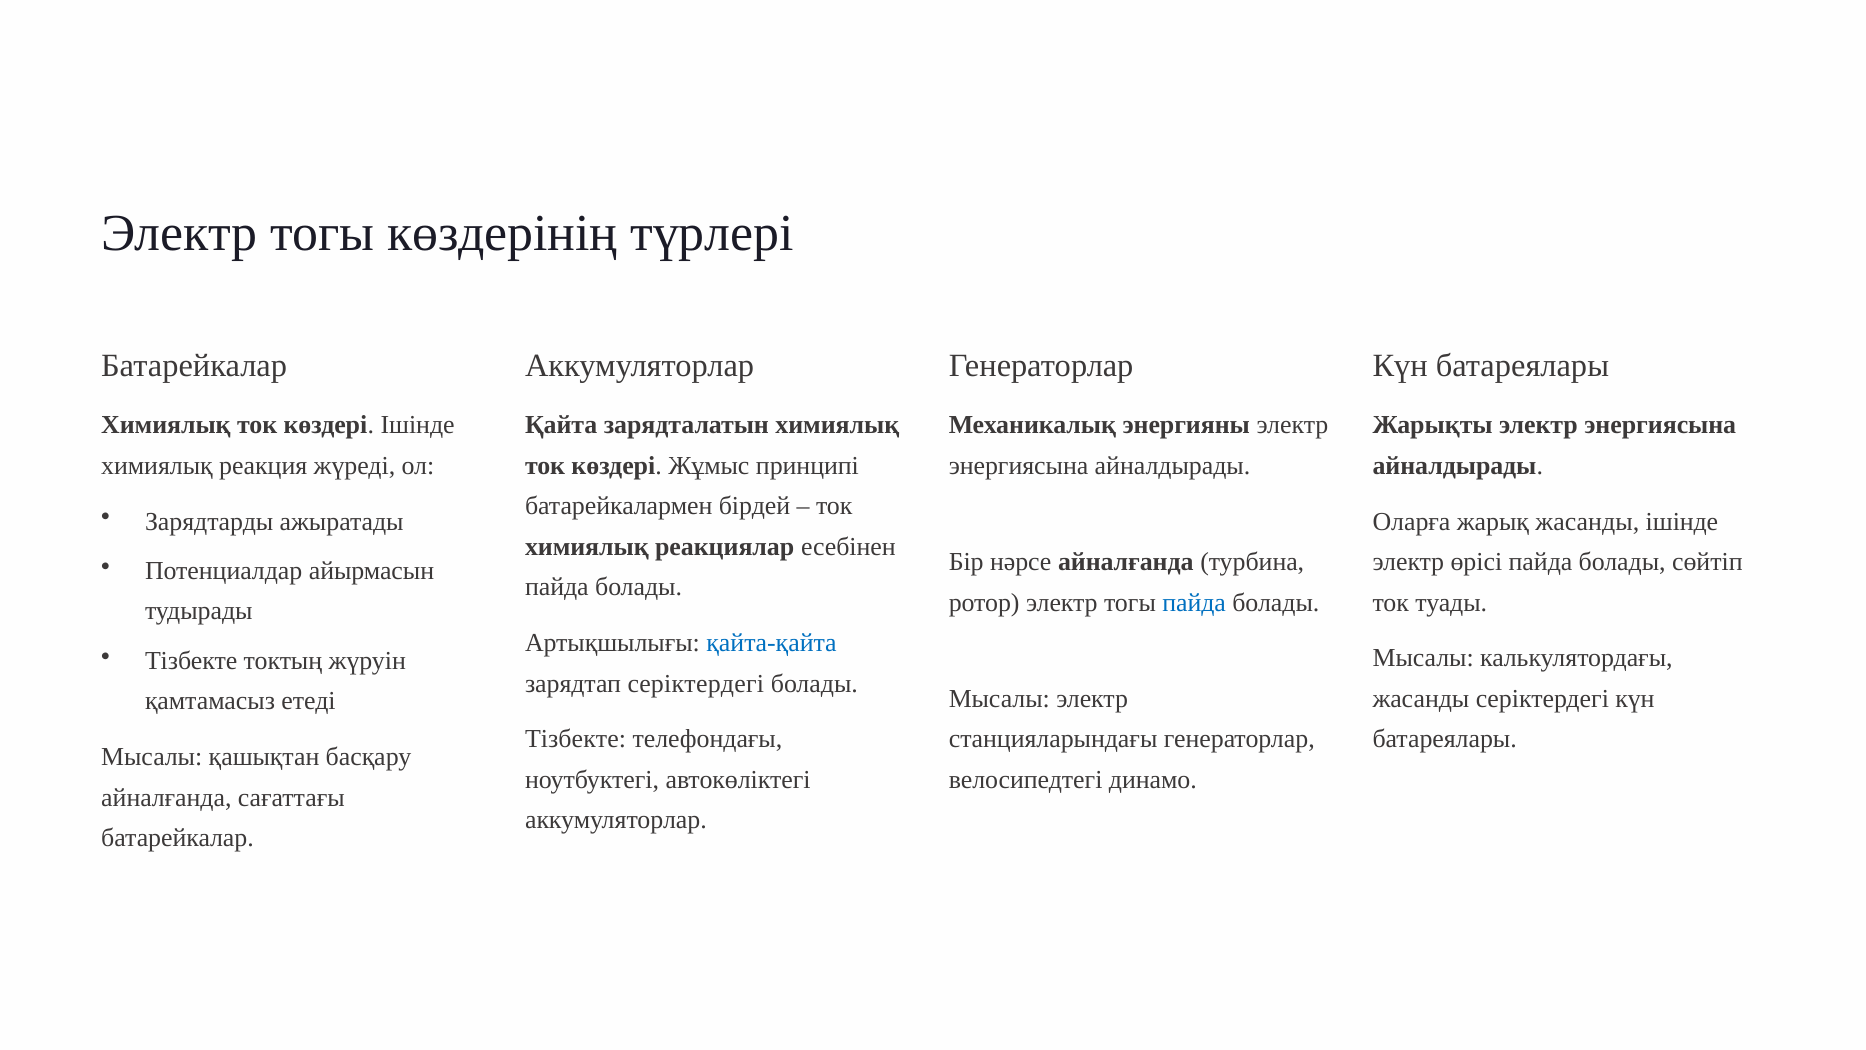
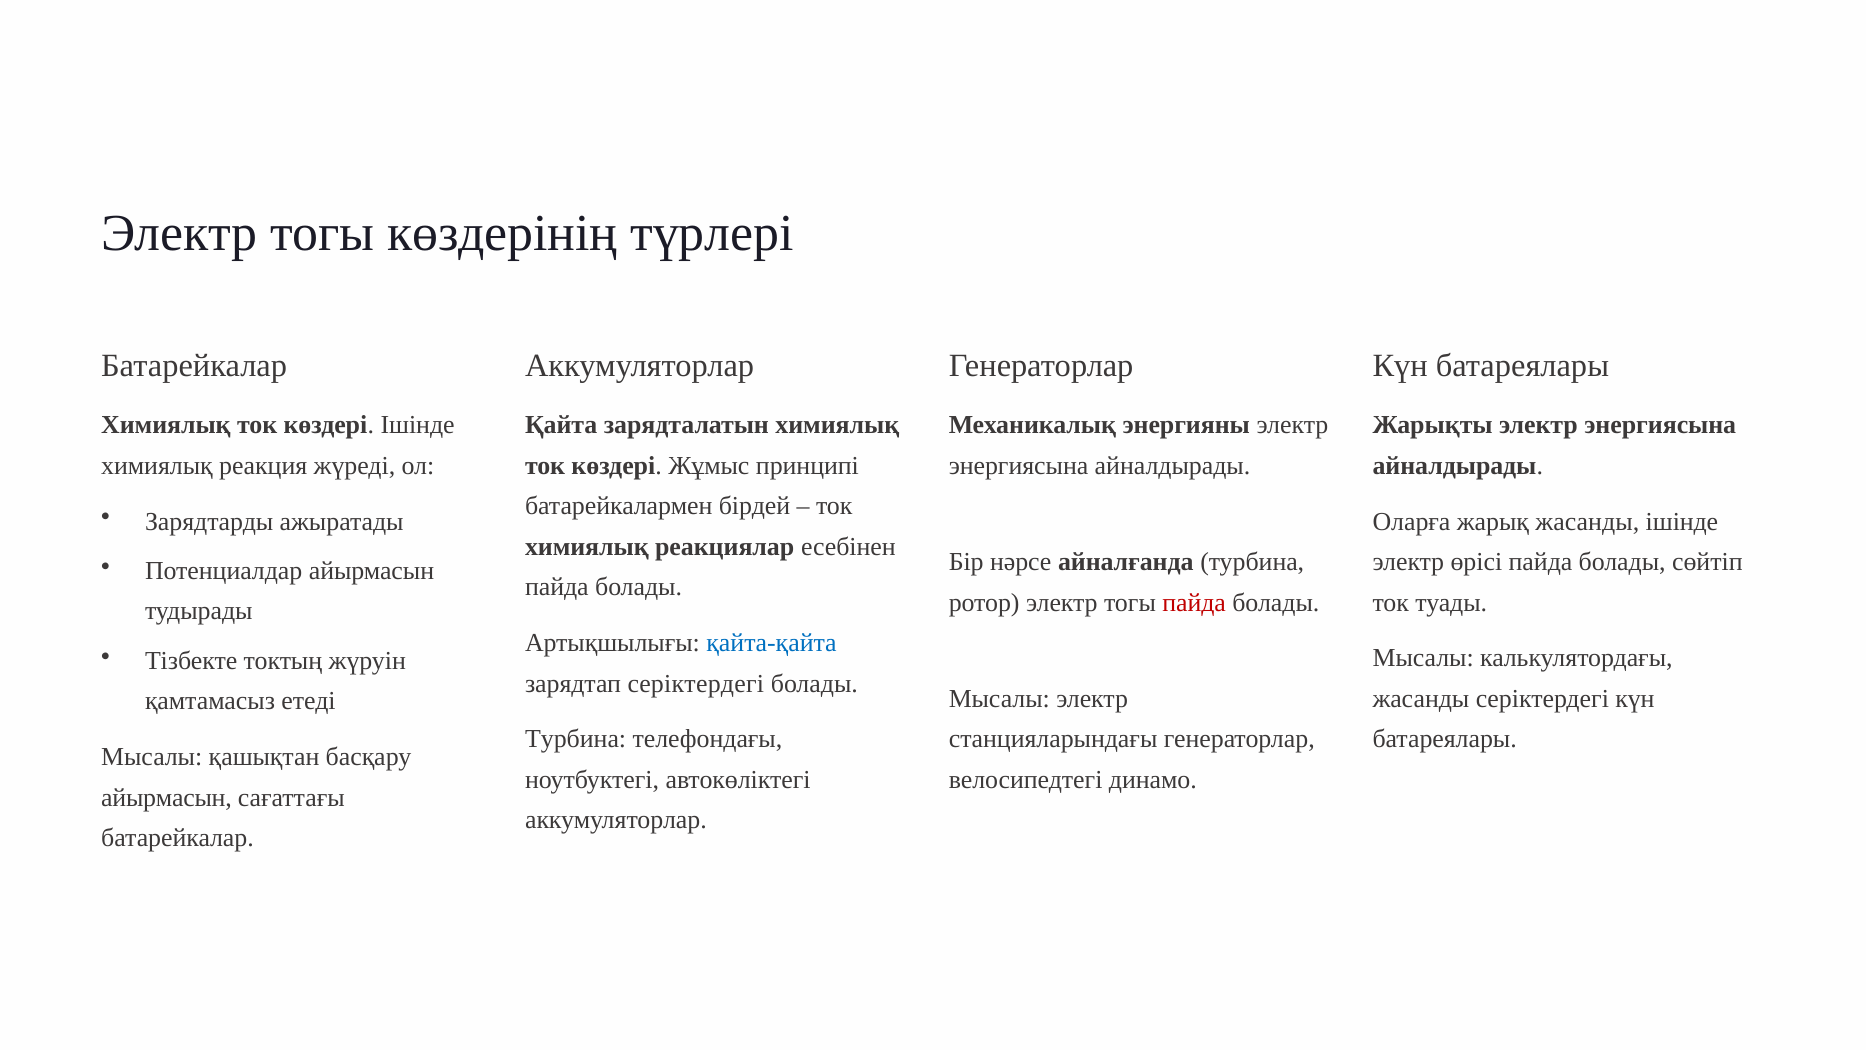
пайда colour: blue -> red (1194, 602)
Тізбекте: Тізбекте -> Турбина (576, 739)
айналғанда: айналғанда -> айырмасын (166, 797)
